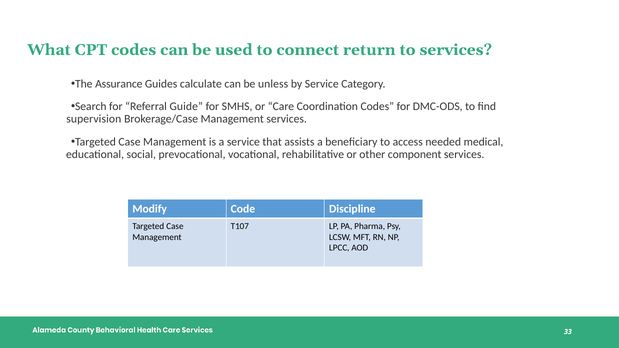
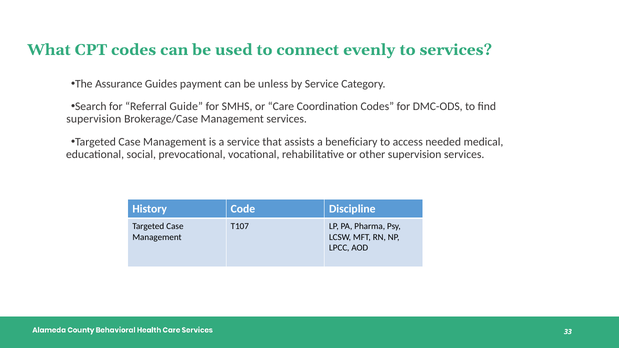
return: return -> evenly (369, 50)
calculate: calculate -> payment (201, 84)
other component: component -> supervision (415, 155)
Modify: Modify -> History (150, 209)
